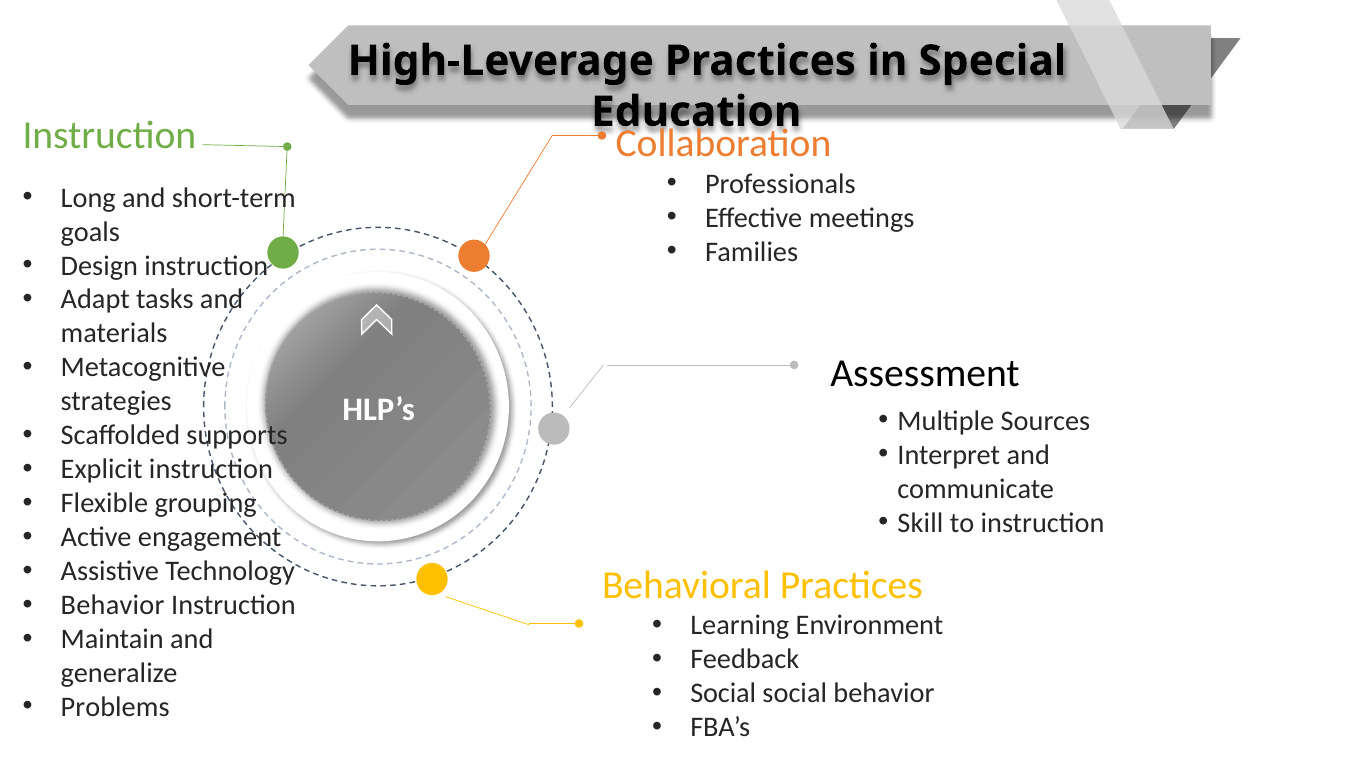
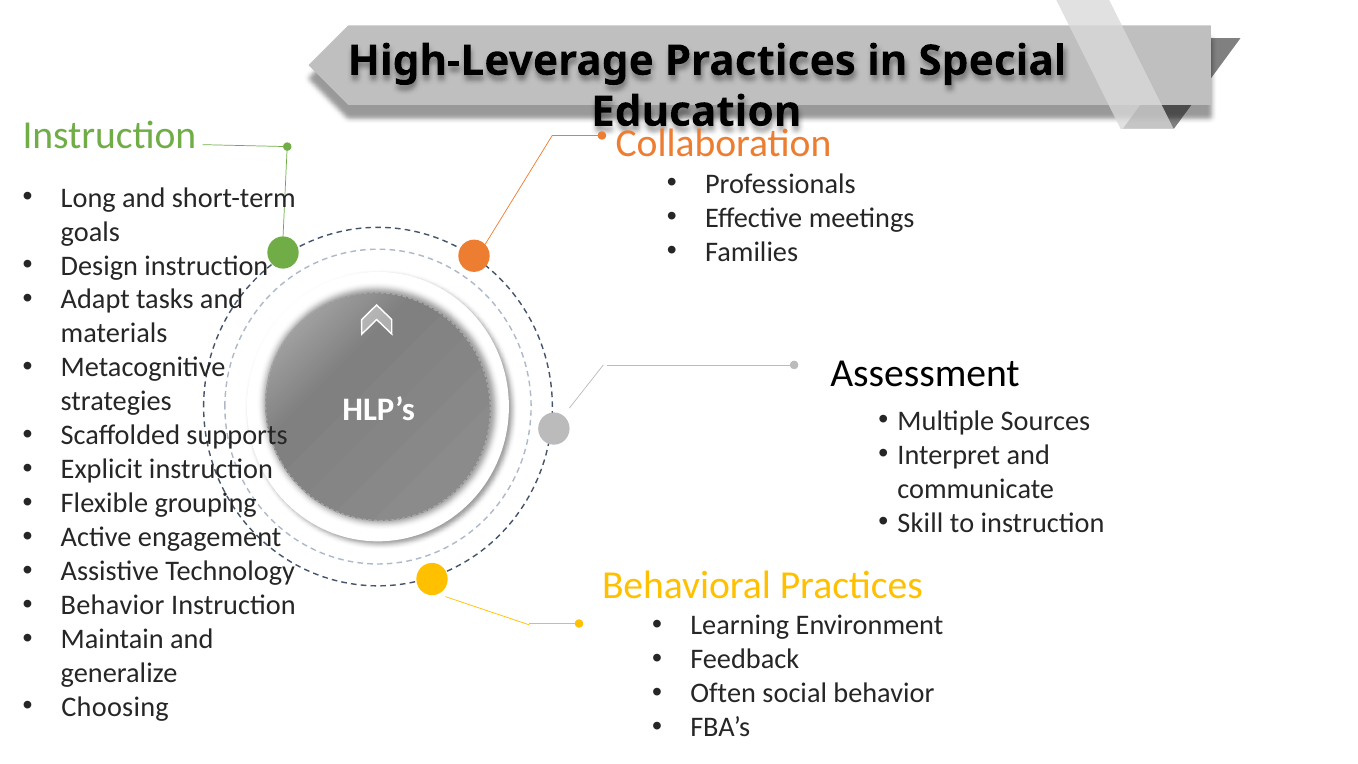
Social: Social -> Often (723, 693)
Problems: Problems -> Choosing (115, 707)
